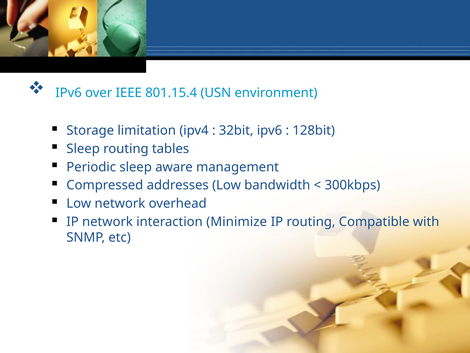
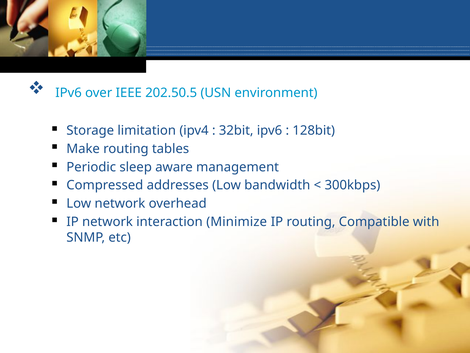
801.15.4: 801.15.4 -> 202.50.5 (171, 93)
Sleep: Sleep -> Make (83, 149)
